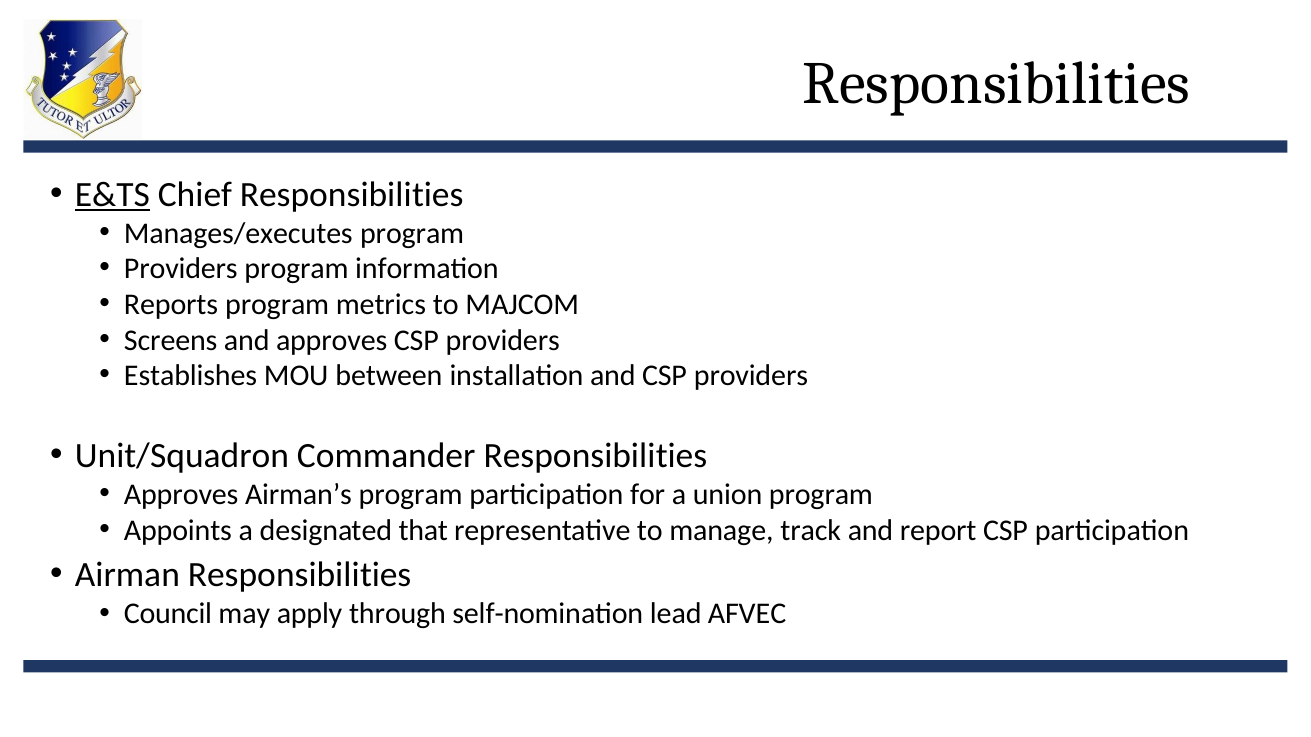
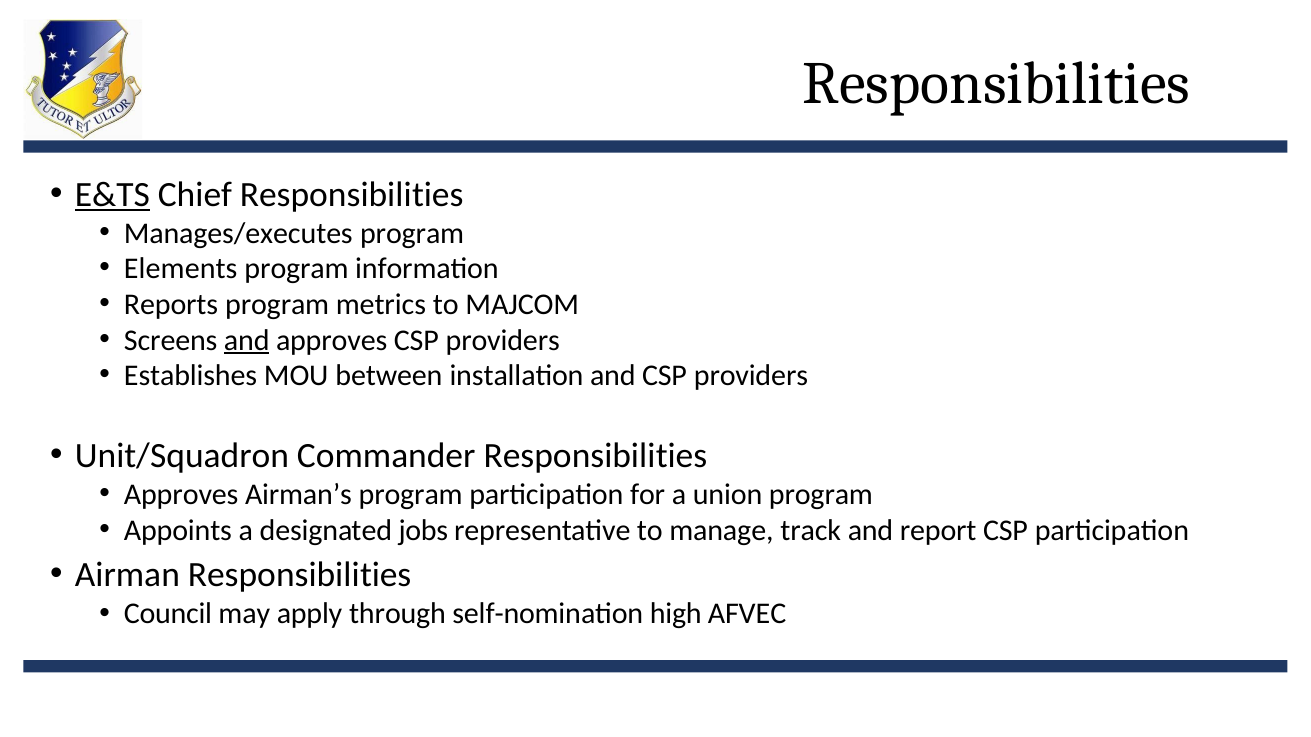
Providers: Providers -> Elements (181, 269)
and underline: none -> present (247, 340)
that: that -> jobs (423, 531)
lead: lead -> high (676, 614)
